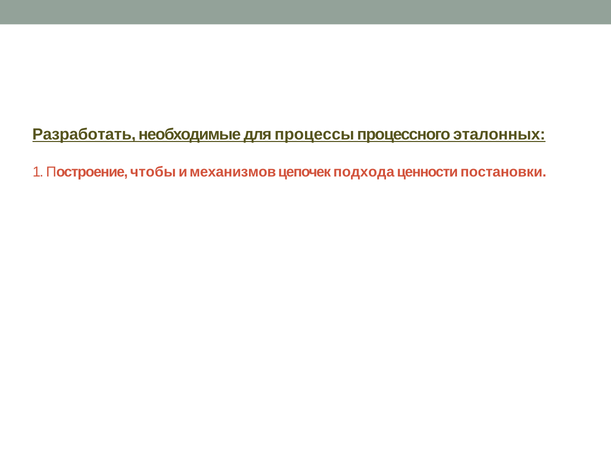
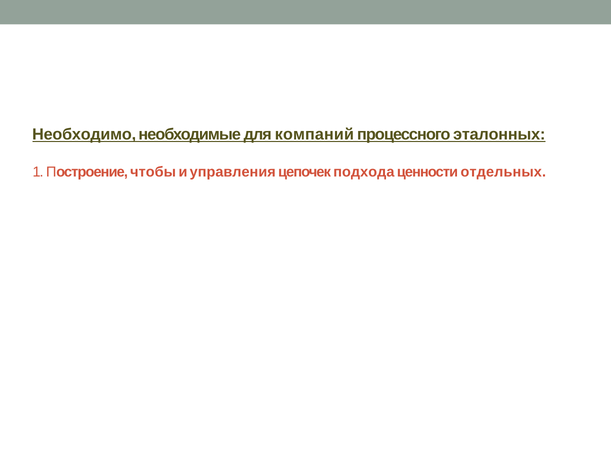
Разработать: Разработать -> Необходимо (84, 134)
процессы: процессы -> компаний (314, 134)
механизмов: механизмов -> управления (233, 172)
постановки: постановки -> отдельных (503, 172)
